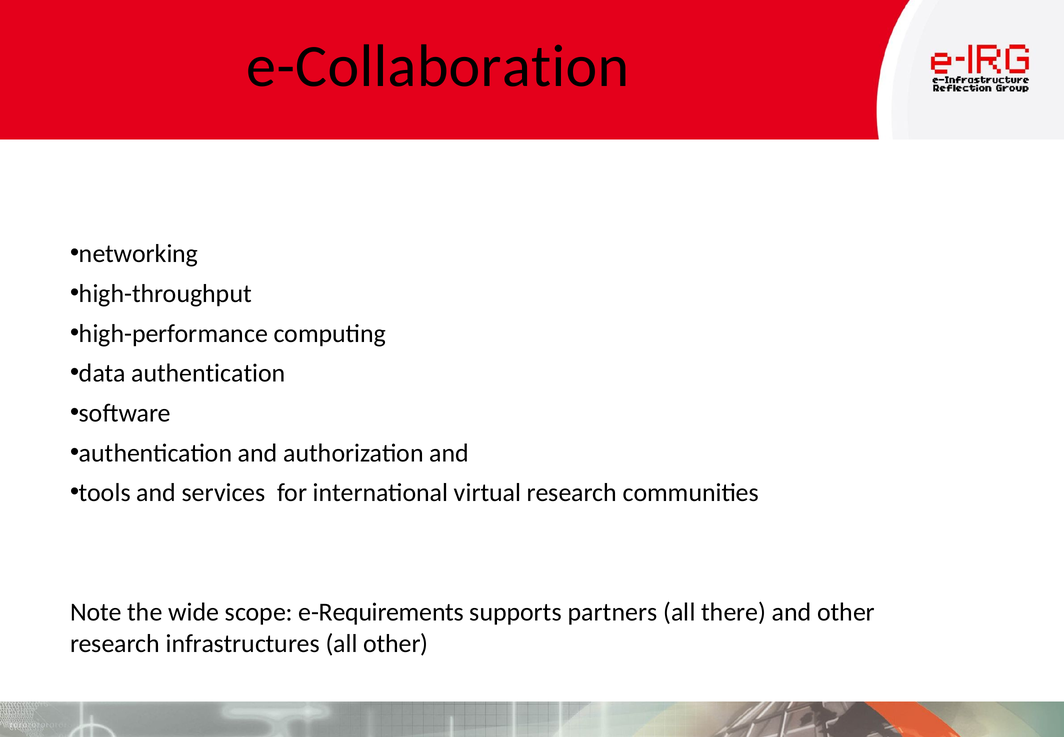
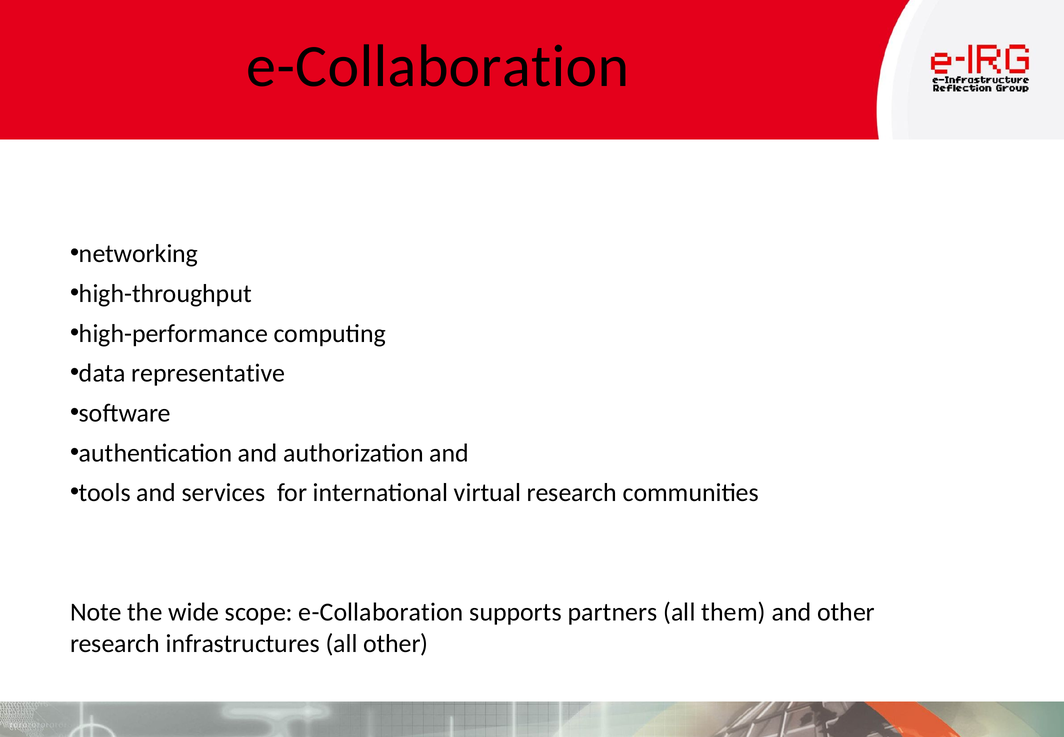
data authentication: authentication -> representative (208, 373)
scope e-Requirements: e-Requirements -> e-Collaboration (381, 612)
there: there -> them (734, 612)
